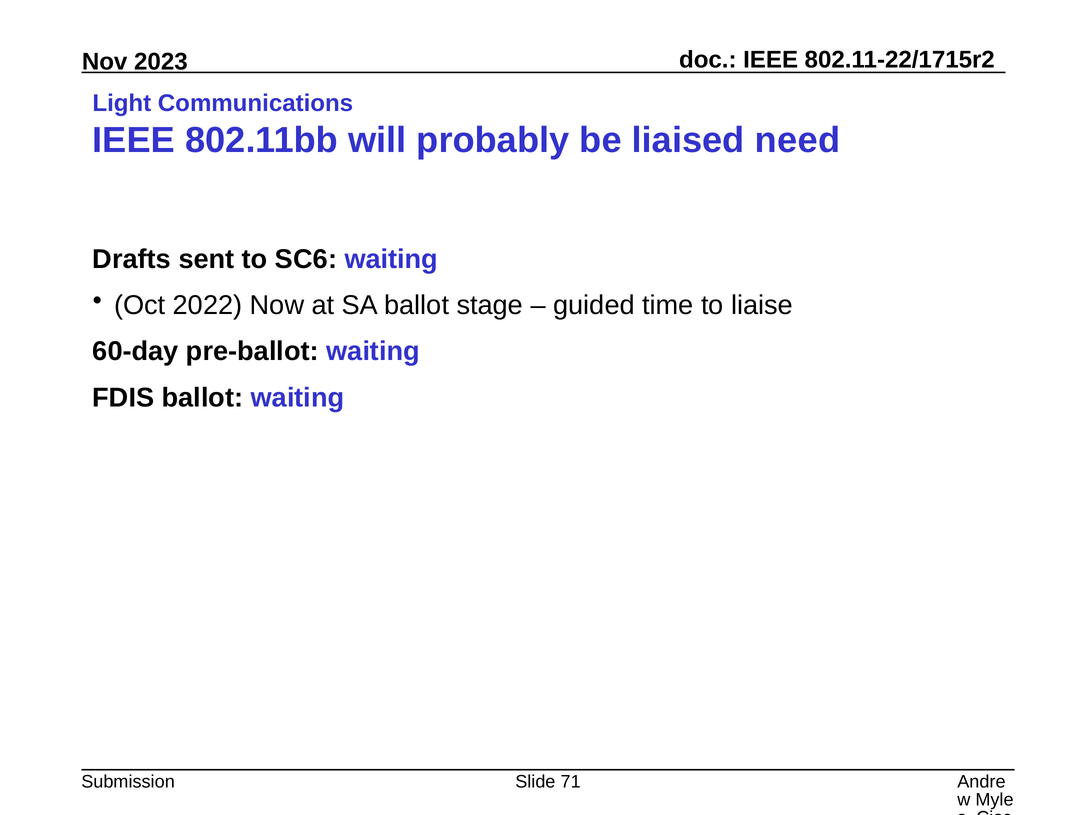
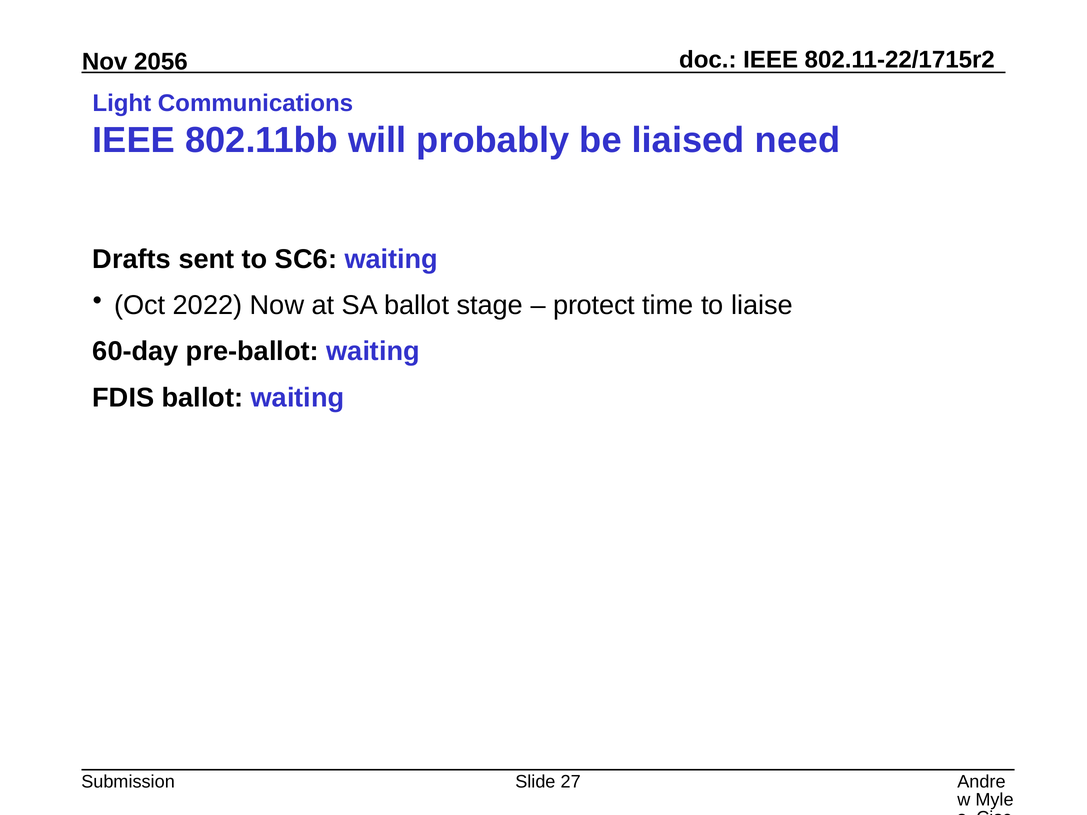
2023: 2023 -> 2056 (161, 62)
guided: guided -> protect (594, 305)
71: 71 -> 27 (571, 782)
